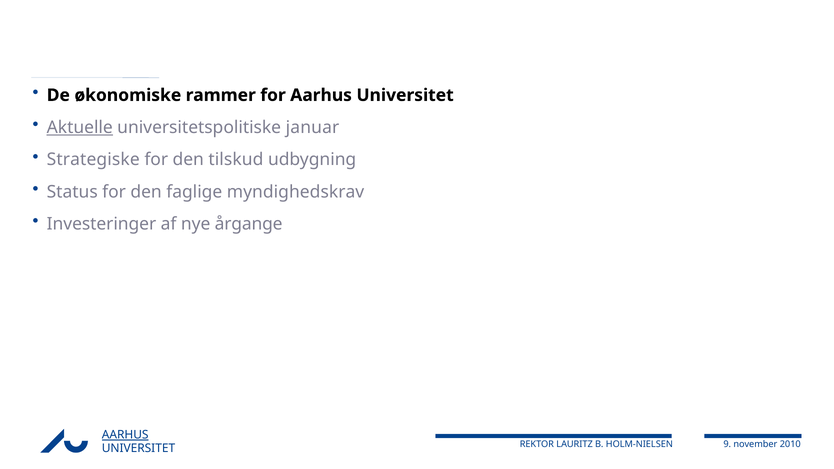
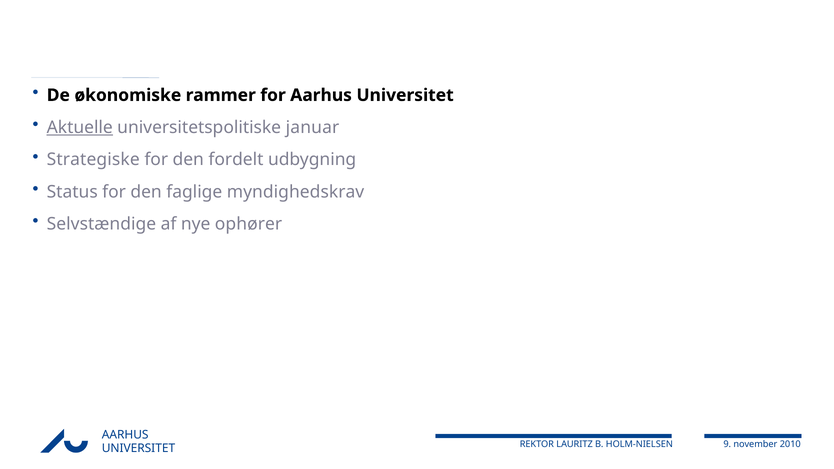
tilskud: tilskud -> fordelt (236, 160)
Investeringer: Investeringer -> Selvstændige (101, 224)
årgange: årgange -> ophører (249, 224)
AARHUS underline: present -> none (125, 435)
